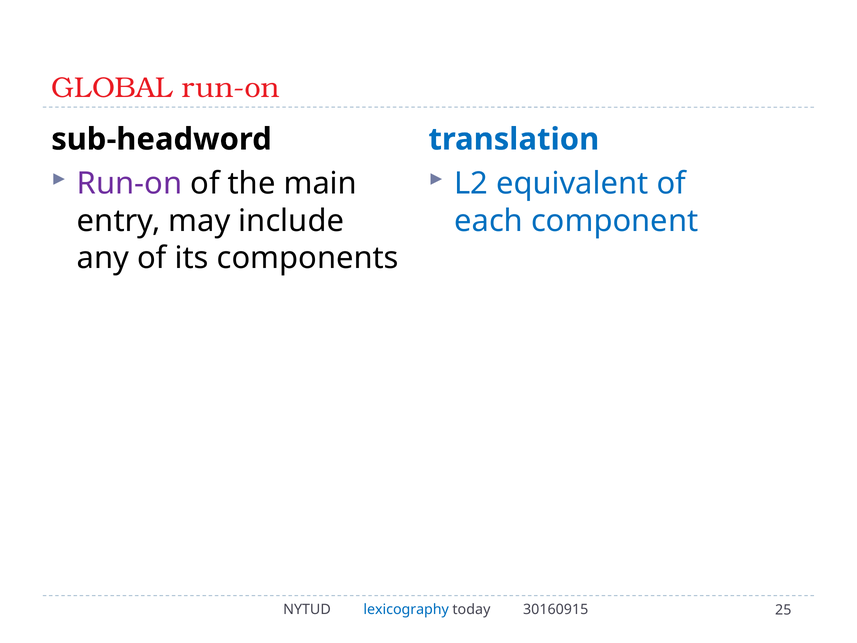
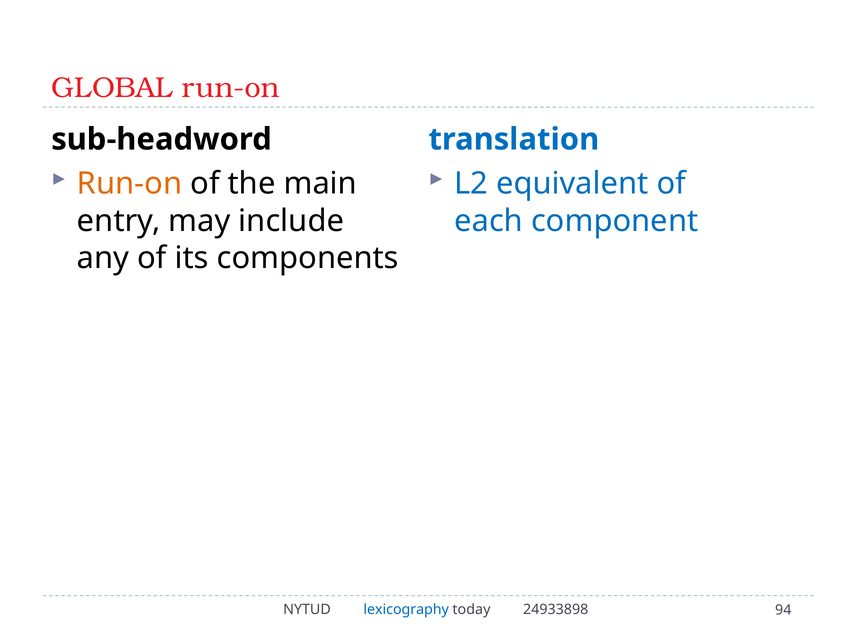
Run-on colour: purple -> orange (130, 184)
25: 25 -> 94 (783, 610)
30160915: 30160915 -> 24933898 (556, 610)
